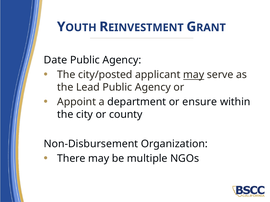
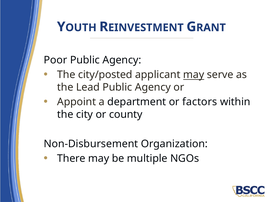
Date: Date -> Poor (56, 60)
ensure: ensure -> factors (200, 102)
